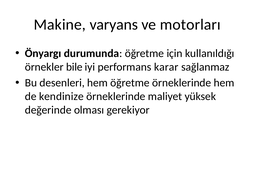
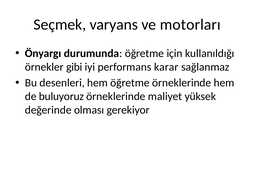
Makine: Makine -> Seçmek (60, 25)
bile: bile -> gibi (74, 67)
kendinize: kendinize -> buluyoruz (61, 97)
